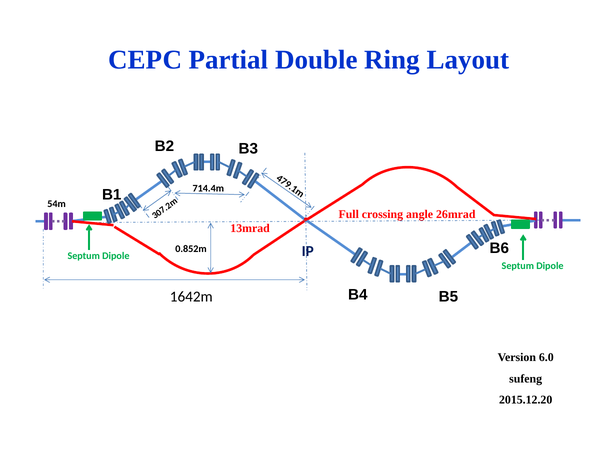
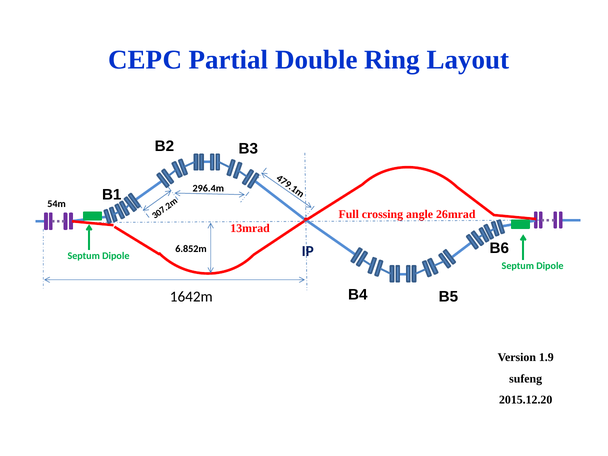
714.4m: 714.4m -> 296.4m (208, 188)
0.852m: 0.852m -> 6.852m (191, 249)
6.0: 6.0 -> 1.9 (546, 357)
